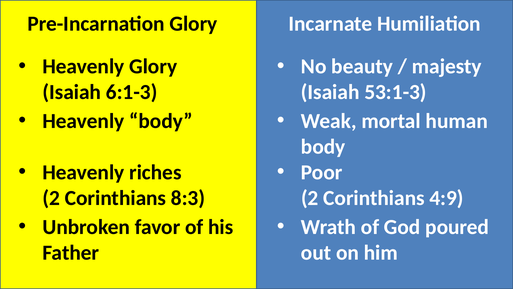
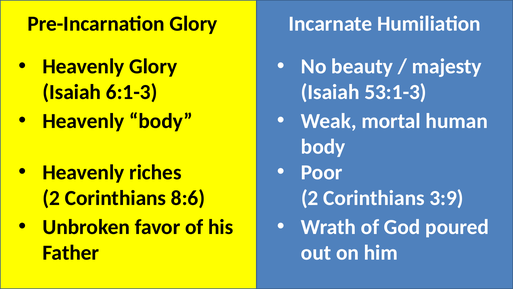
8:3: 8:3 -> 8:6 (188, 198)
4:9: 4:9 -> 3:9 (447, 198)
